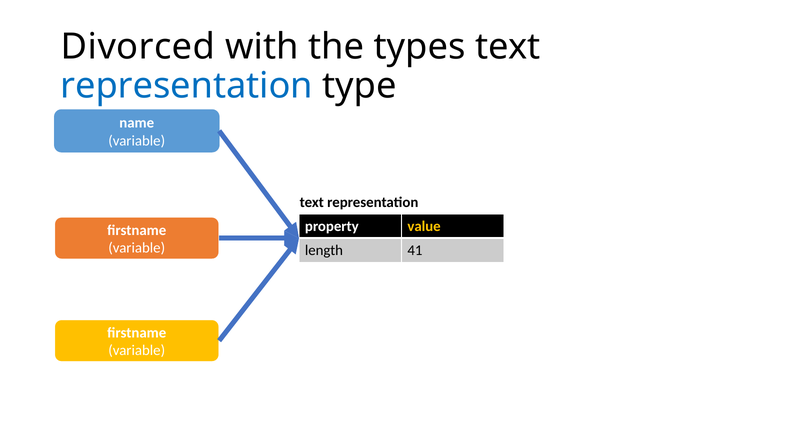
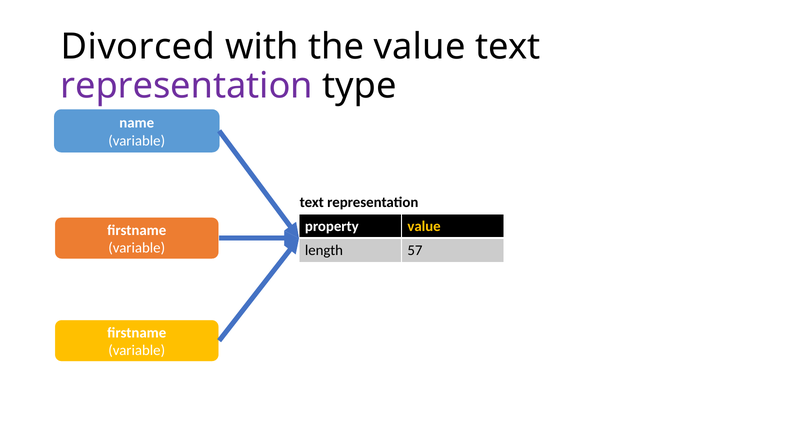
the types: types -> value (420, 47)
representation colour: blue -> purple (187, 86)
41: 41 -> 57 (415, 251)
